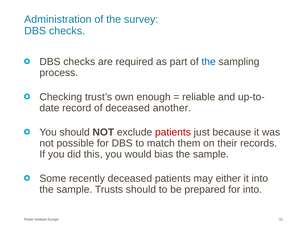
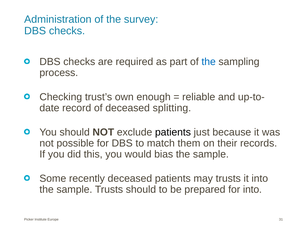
another: another -> splitting (172, 108)
patients colour: red -> black (173, 132)
may either: either -> trusts (228, 179)
